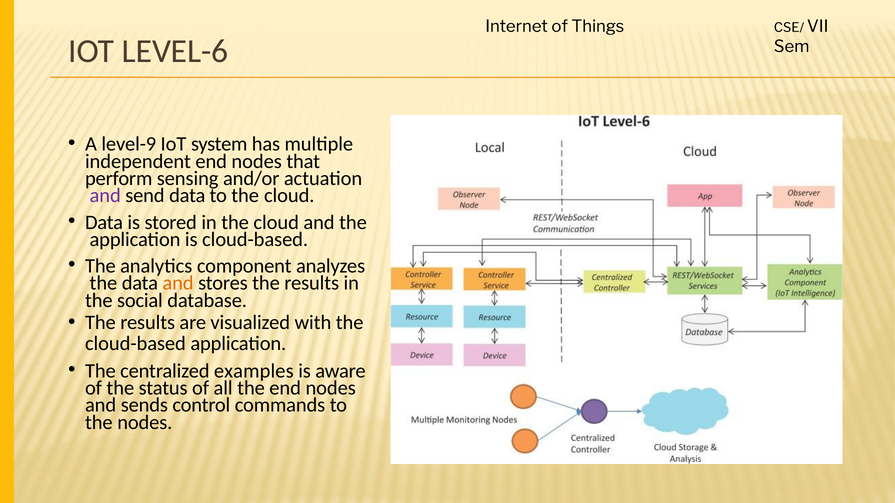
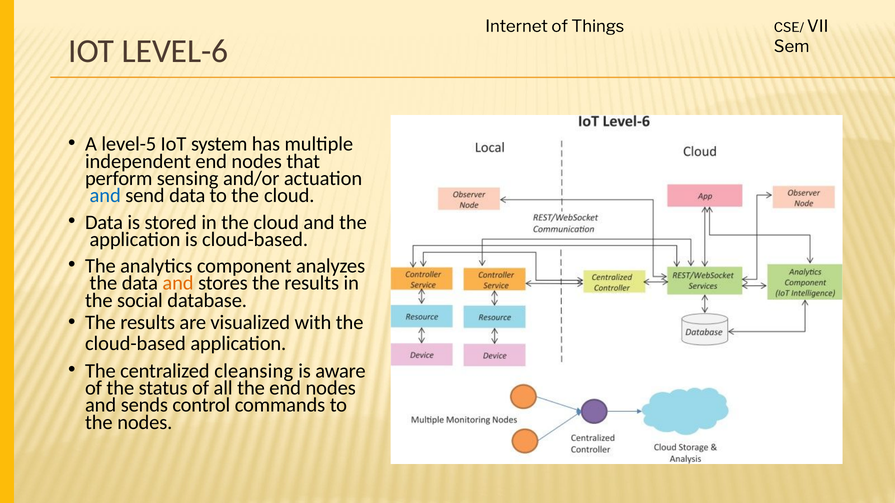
level-9: level-9 -> level-5 (129, 144)
and colour: purple -> blue (105, 196)
examples: examples -> cleansing (254, 371)
